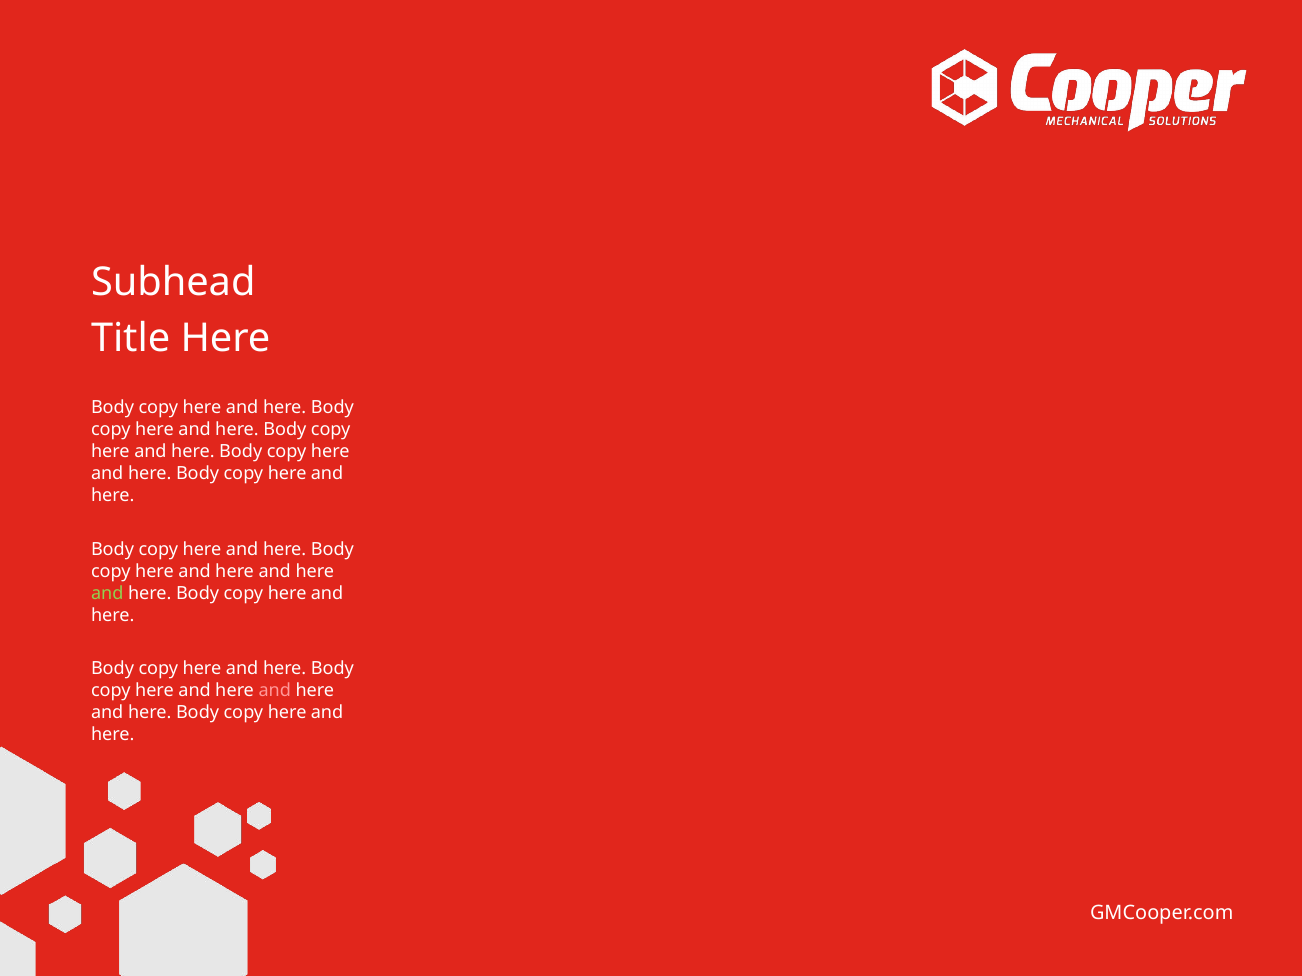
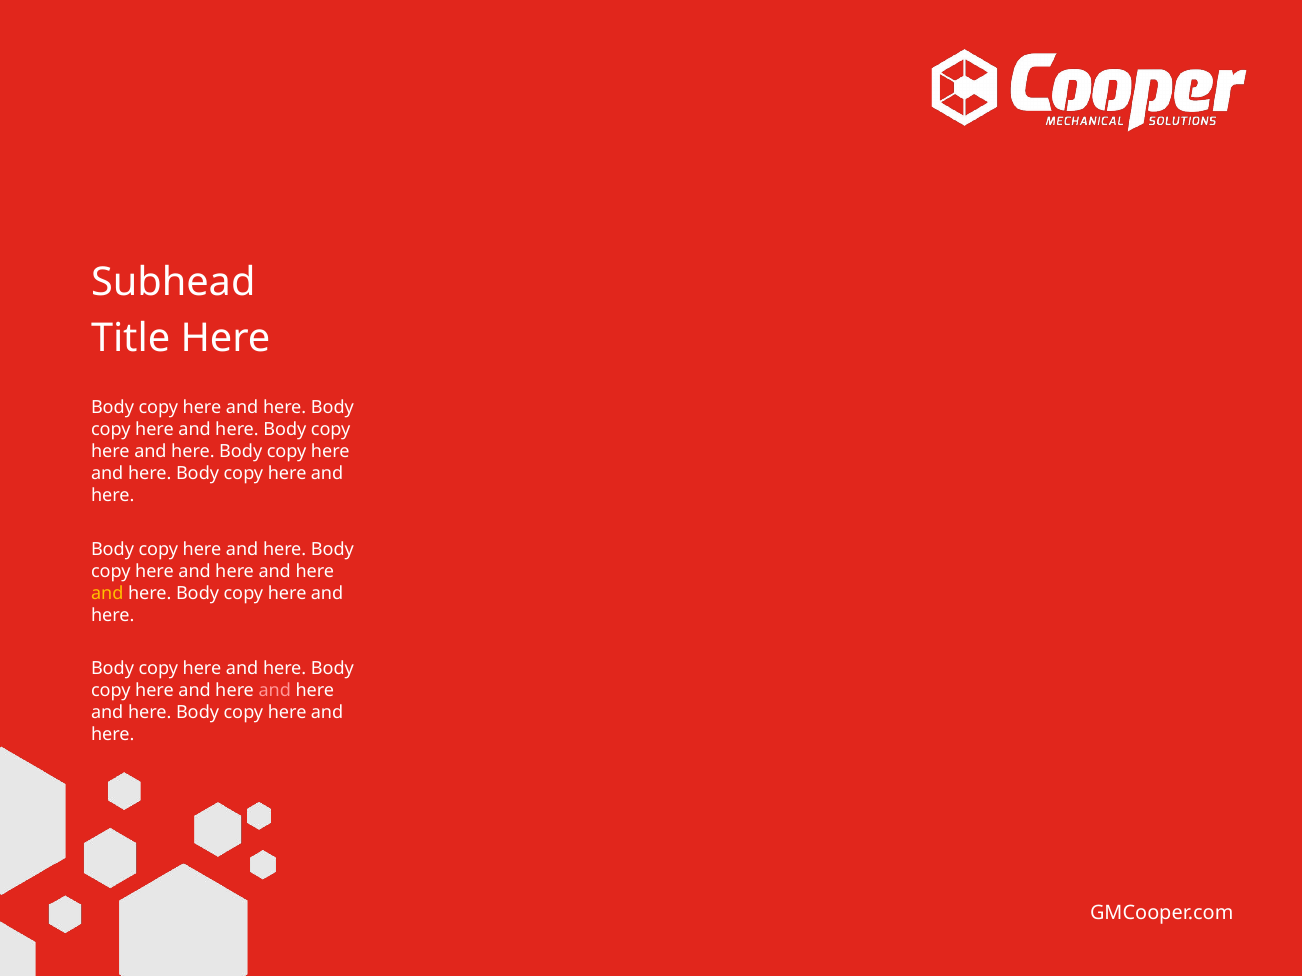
and colour: light green -> yellow (107, 594)
